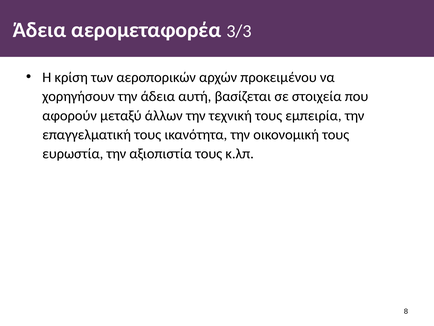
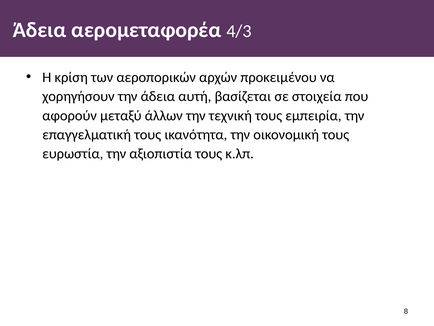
3/3: 3/3 -> 4/3 (239, 31)
